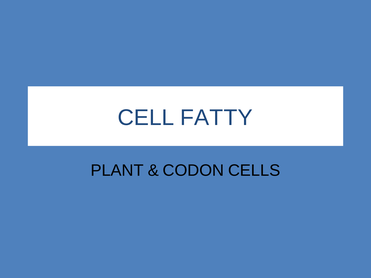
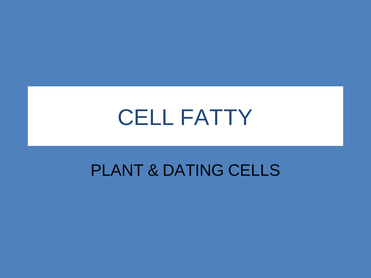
CODON: CODON -> DATING (193, 171)
